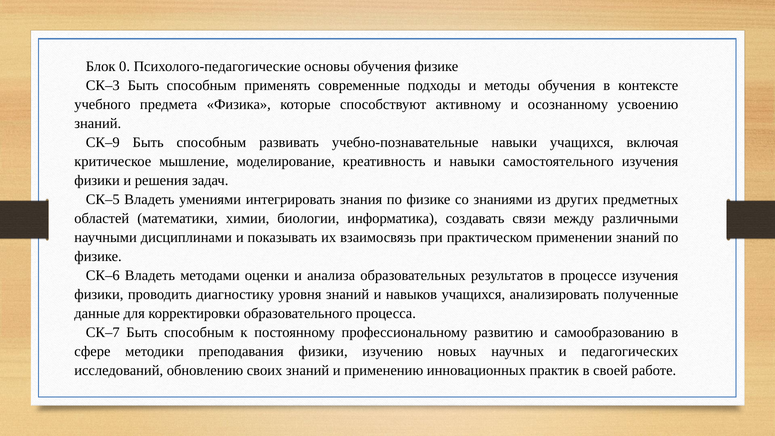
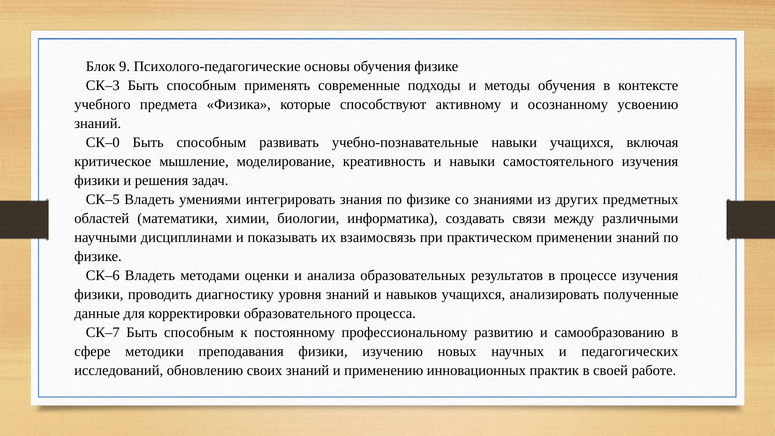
0: 0 -> 9 (125, 66)
СК–9: СК–9 -> СК–0 (103, 142)
